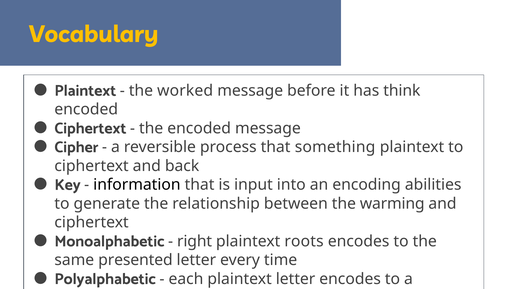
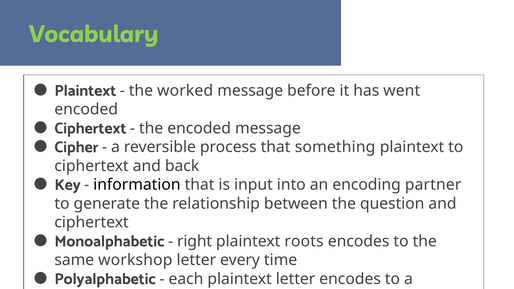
Vocabulary colour: yellow -> light green (94, 34)
think: think -> went (402, 91)
abilities: abilities -> partner (433, 185)
warming: warming -> question (392, 204)
presented: presented -> workshop (135, 260)
